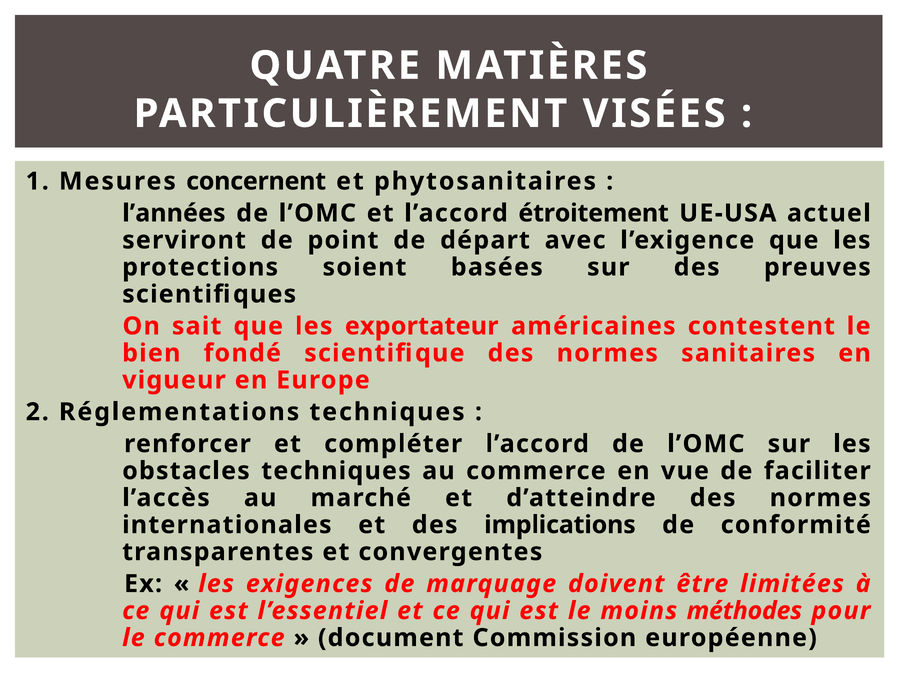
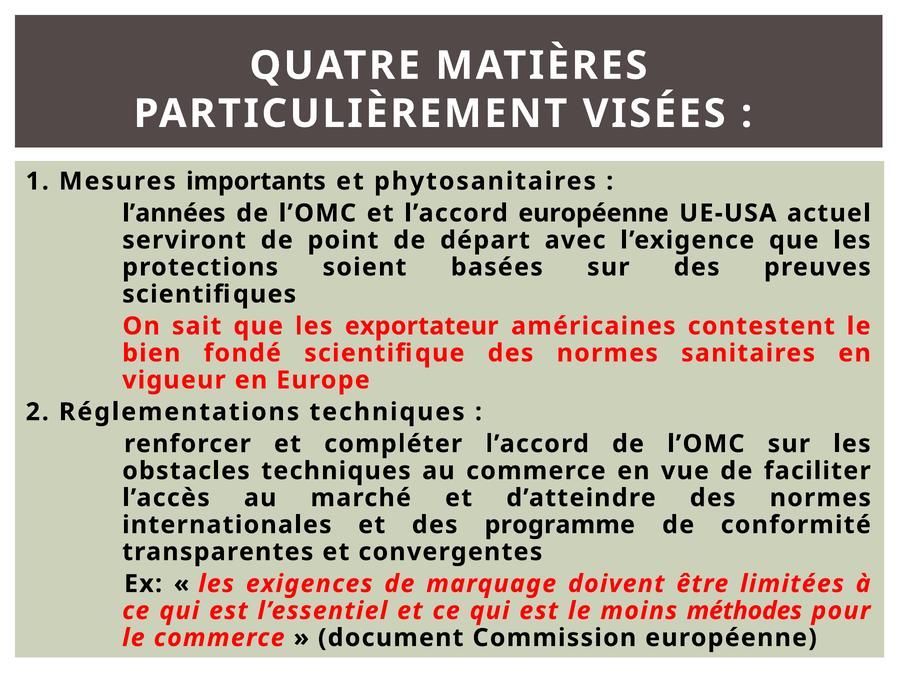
concernent: concernent -> importants (256, 181)
l’accord étroitement: étroitement -> européenne (594, 213)
implications: implications -> programme (560, 525)
